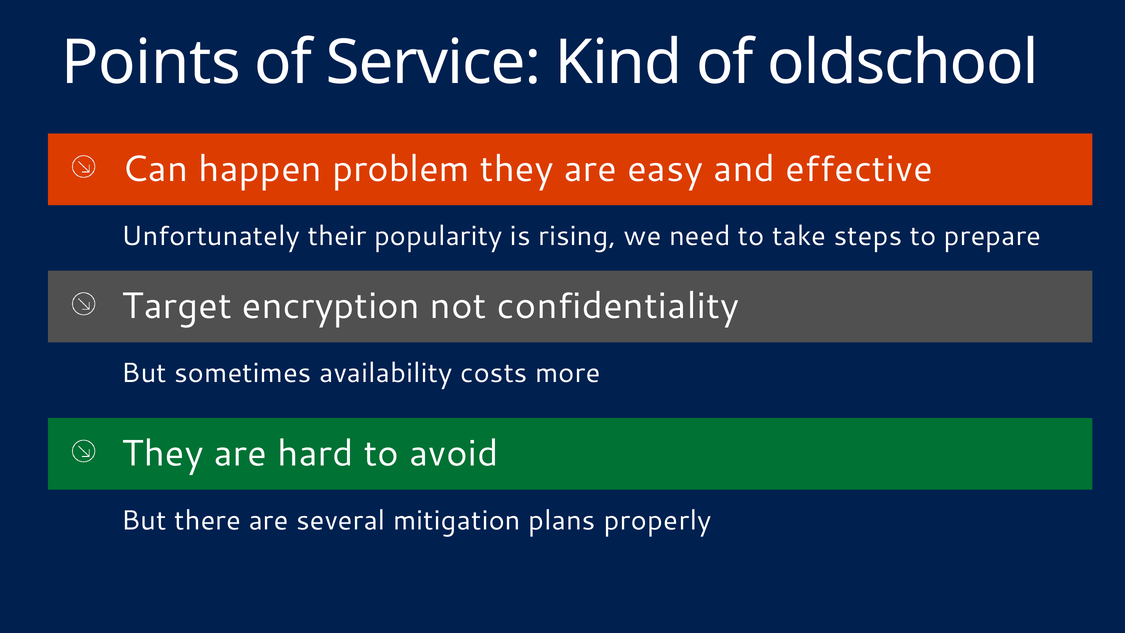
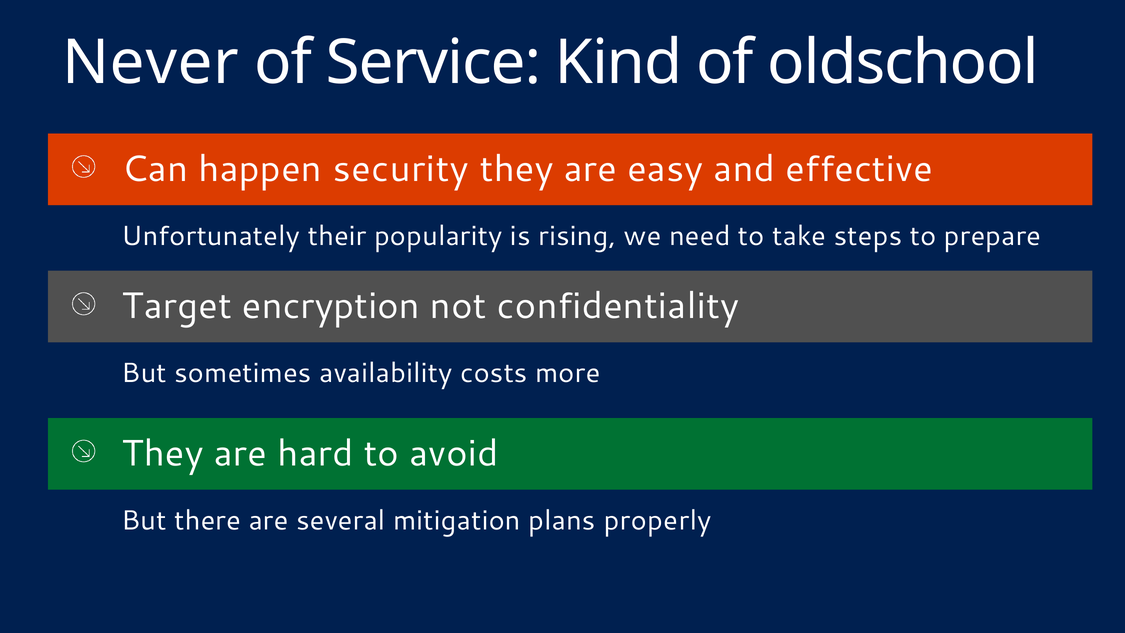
Points: Points -> Never (151, 63)
problem: problem -> security (401, 169)
